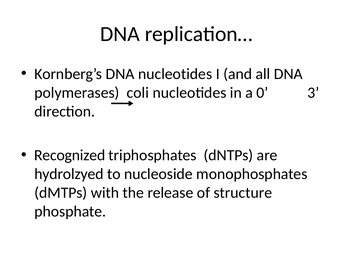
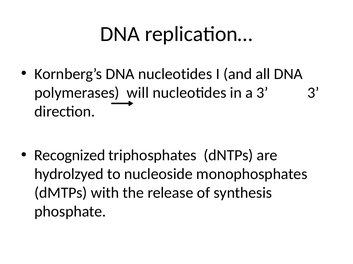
coli: coli -> will (138, 93)
a 0: 0 -> 3 (262, 93)
structure: structure -> synthesis (243, 193)
